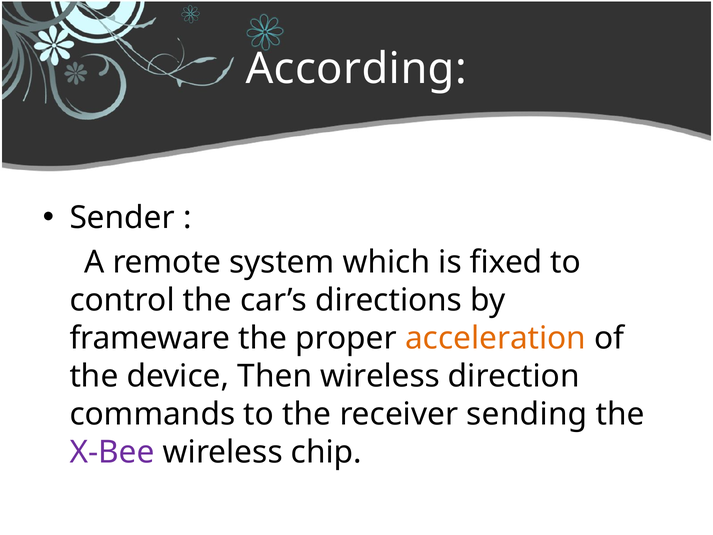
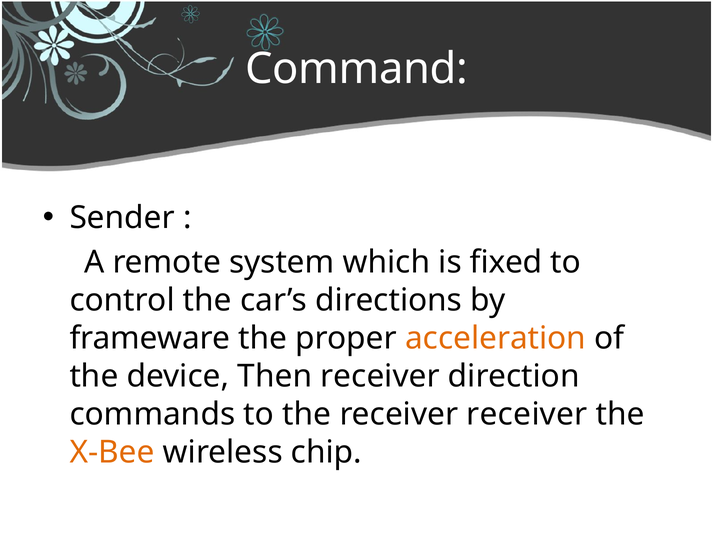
According: According -> Command (357, 69)
Then wireless: wireless -> receiver (380, 376)
receiver sending: sending -> receiver (527, 414)
X-Bee colour: purple -> orange (112, 452)
